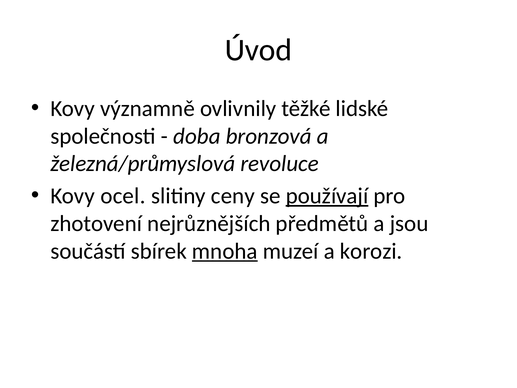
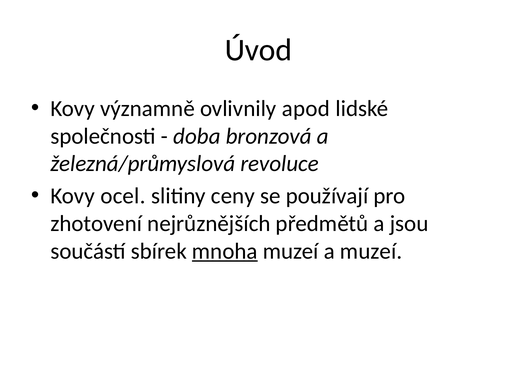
těžké: těžké -> apod (306, 108)
používají underline: present -> none (327, 196)
a korozi: korozi -> muzeí (371, 251)
